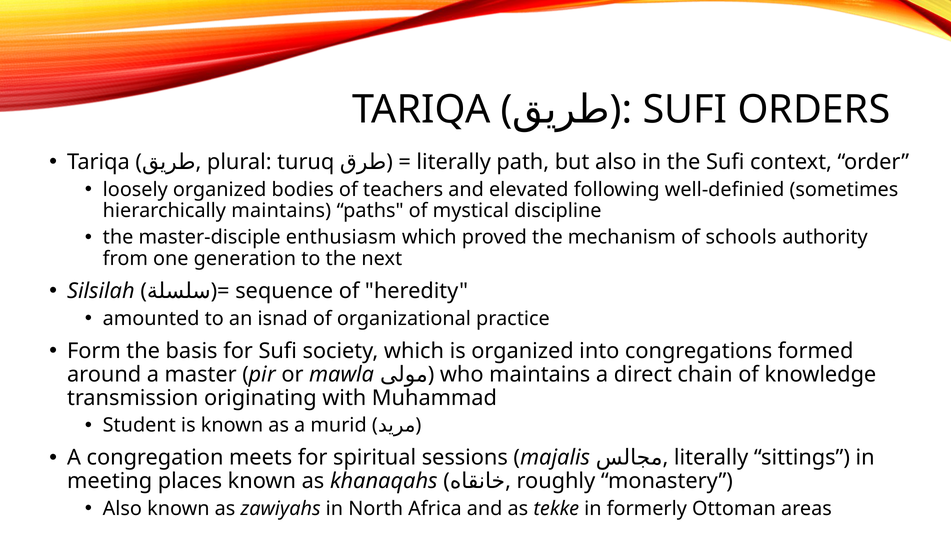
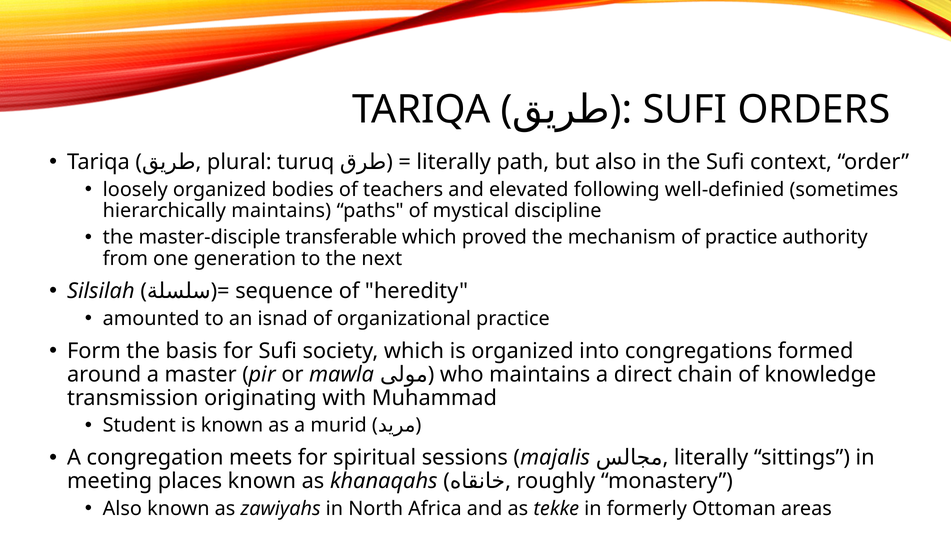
enthusiasm: enthusiasm -> transferable (341, 237)
of schools: schools -> practice (741, 237)
